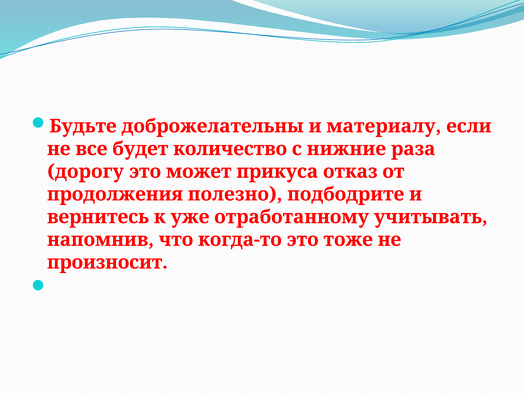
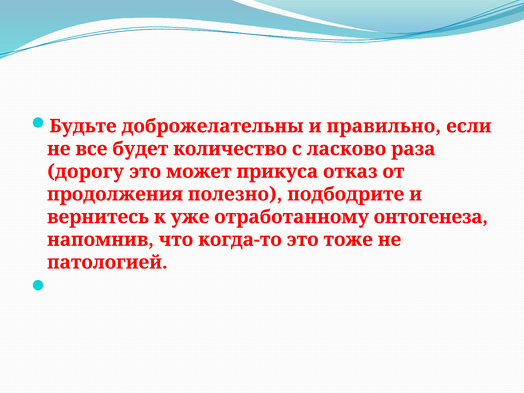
материалу: материалу -> правильно (384, 126)
нижние: нижние -> ласково (346, 149)
учитывать: учитывать -> онтогенеза (431, 217)
произносит: произносит -> патологией (107, 262)
